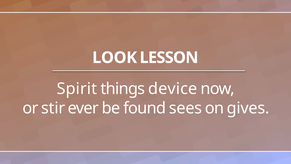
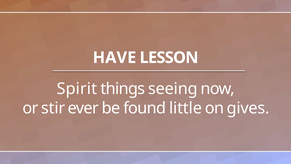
LOOK: LOOK -> HAVE (114, 58)
device: device -> seeing (173, 89)
sees: sees -> little (185, 108)
